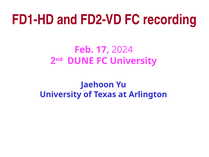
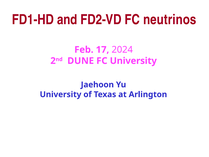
recording: recording -> neutrinos (170, 20)
